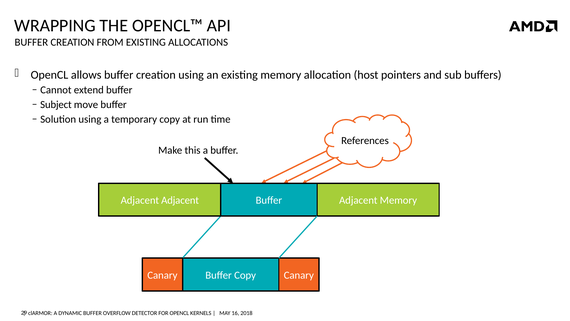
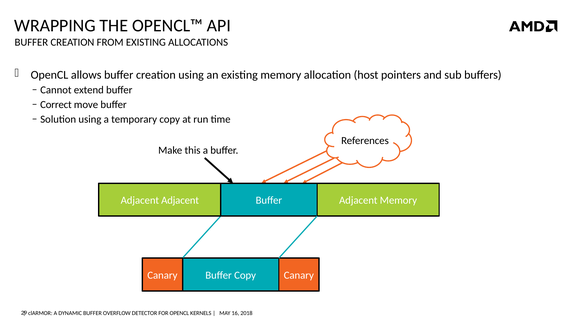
Subject: Subject -> Correct (56, 105)
